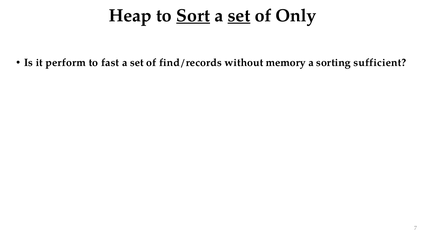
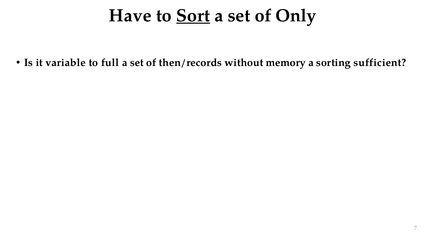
Heap: Heap -> Have (130, 16)
set underline: present -> none (239, 16)
perform: perform -> variable (66, 63)
fast: fast -> full (110, 63)
find/records: find/records -> then/records (190, 63)
